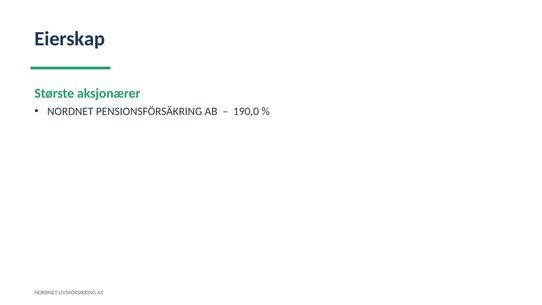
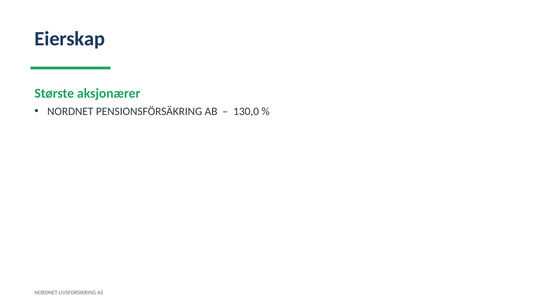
190,0: 190,0 -> 130,0 (246, 111)
